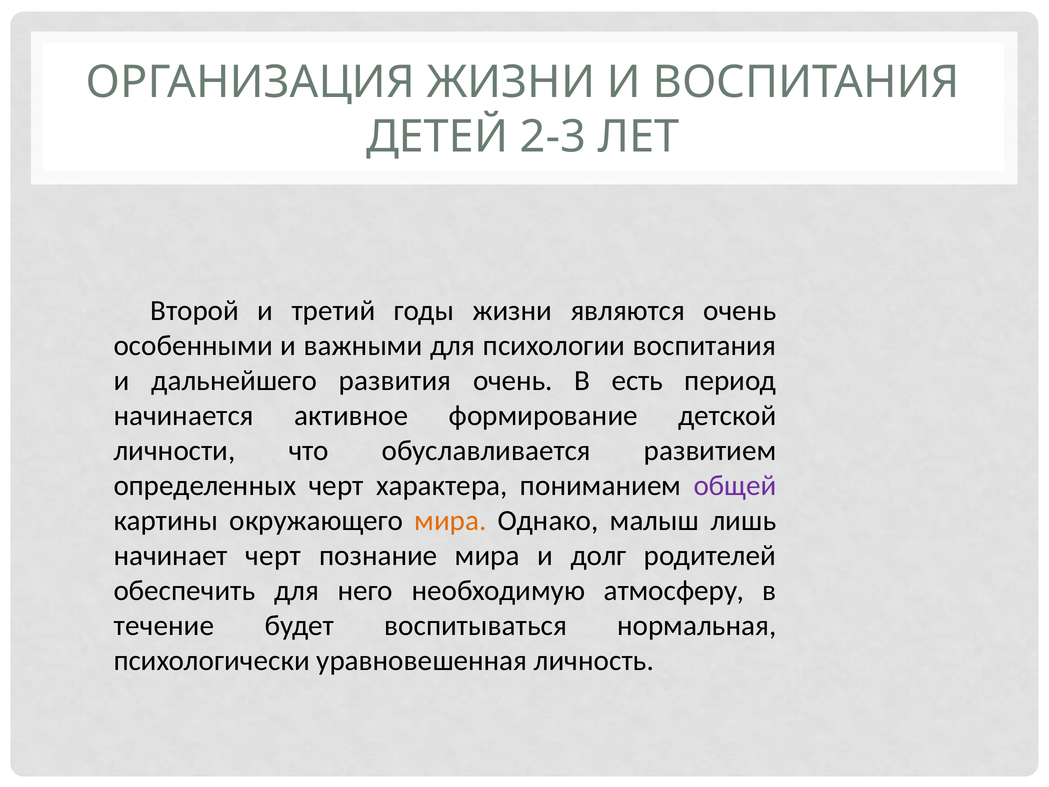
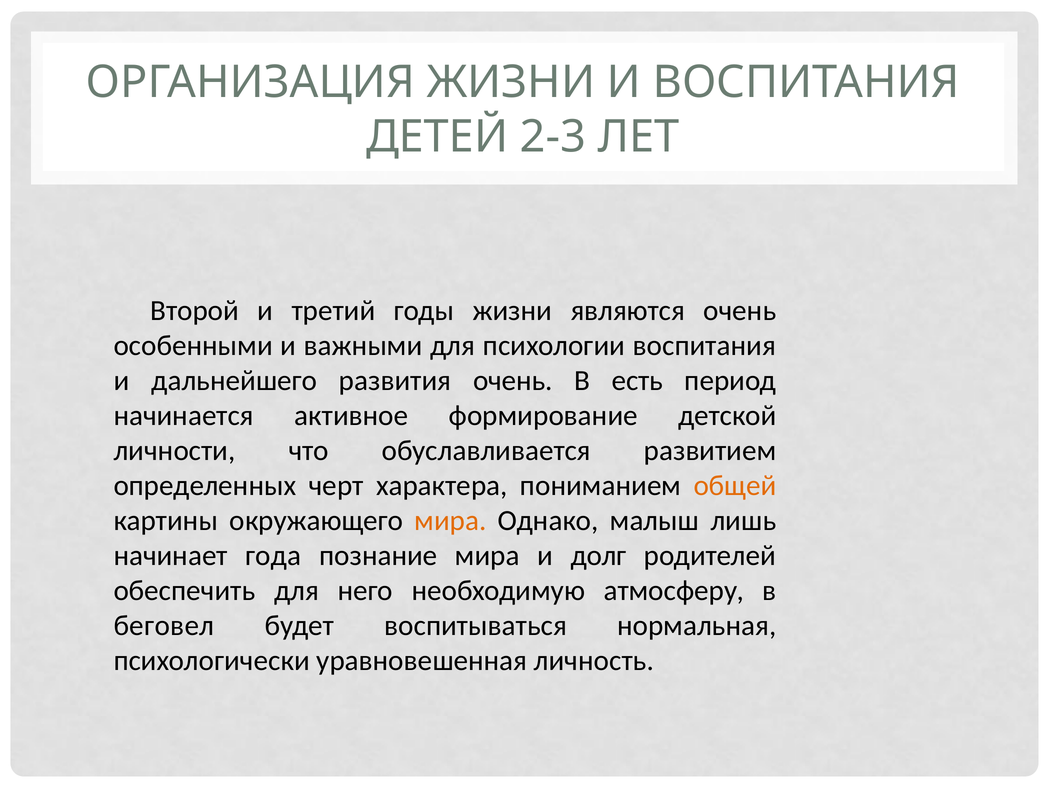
общей colour: purple -> orange (735, 486)
начинает черт: черт -> года (273, 556)
течение: течение -> беговел (164, 625)
